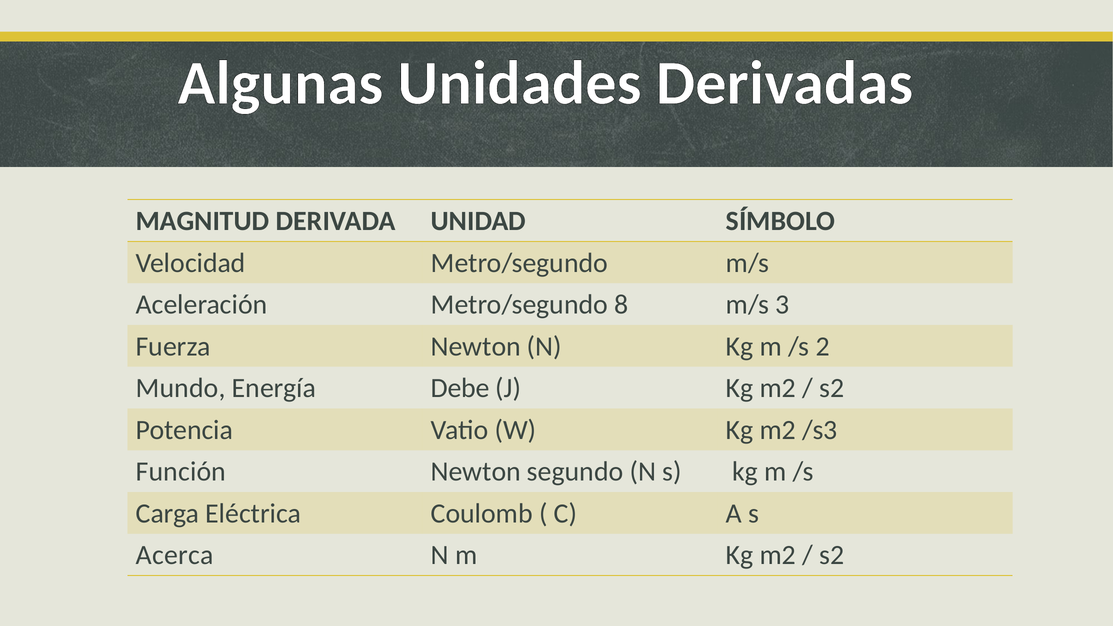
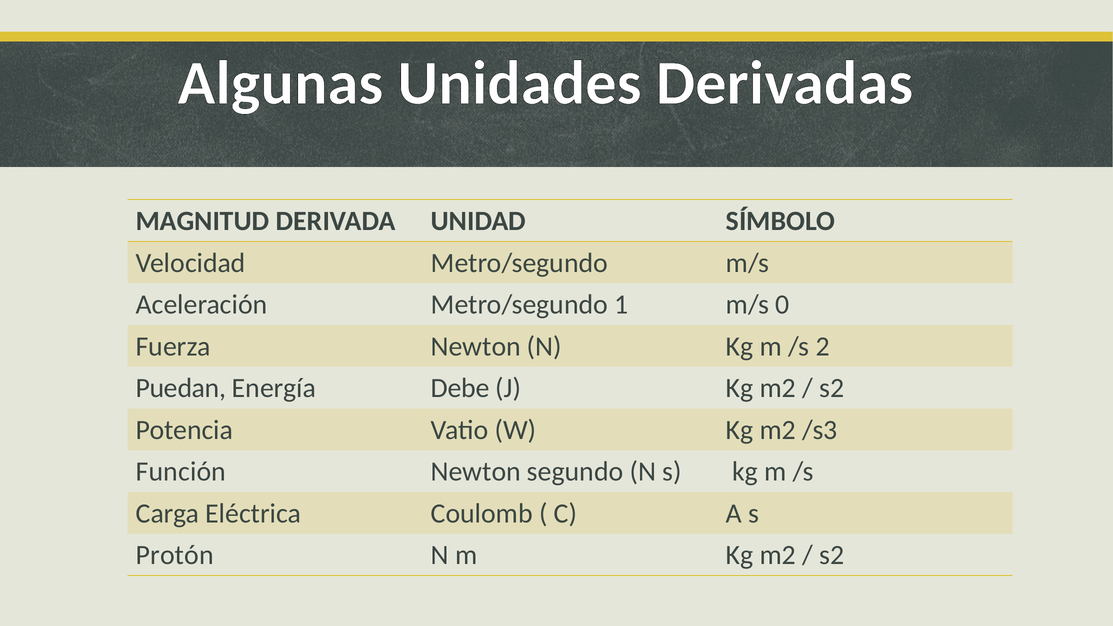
8: 8 -> 1 (621, 305)
3: 3 -> 0 (783, 305)
Mundo: Mundo -> Puedan (181, 388)
Acerca: Acerca -> Protón (175, 555)
